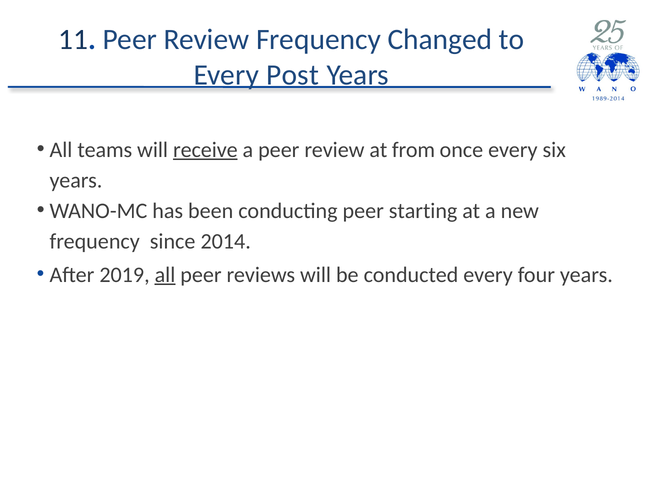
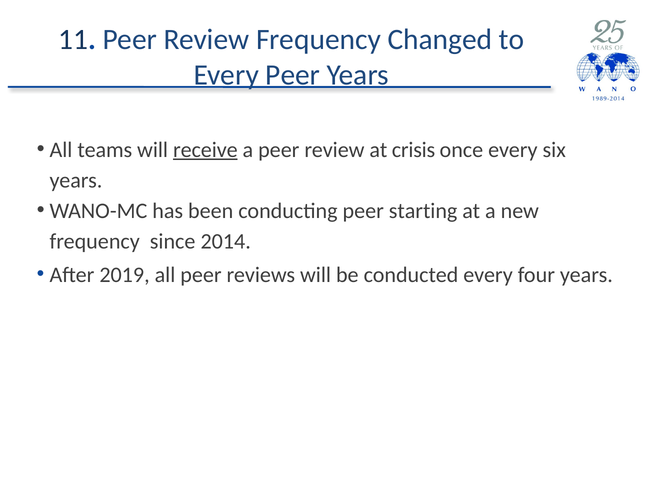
Every Post: Post -> Peer (293, 75)
from: from -> crisis (414, 150)
all underline: present -> none (165, 274)
